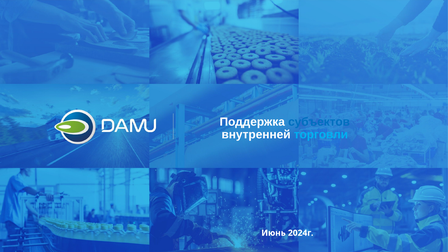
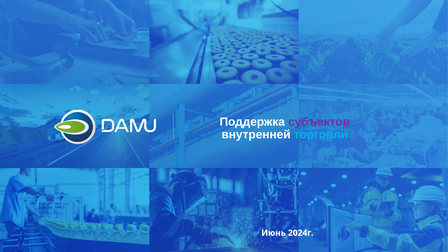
субъектов colour: blue -> purple (319, 122)
